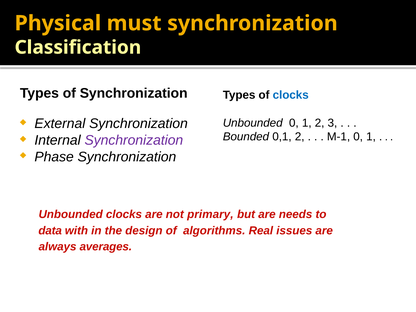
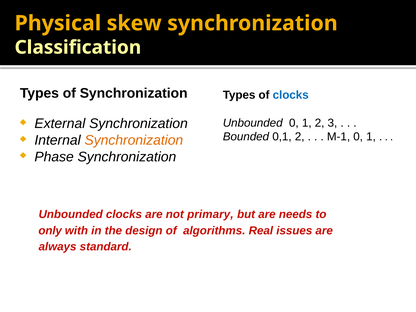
must: must -> skew (134, 23)
Synchronization colour: purple -> orange (134, 140)
data: data -> only (50, 231)
averages: averages -> standard (106, 247)
